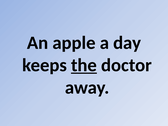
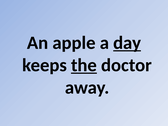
day underline: none -> present (127, 43)
